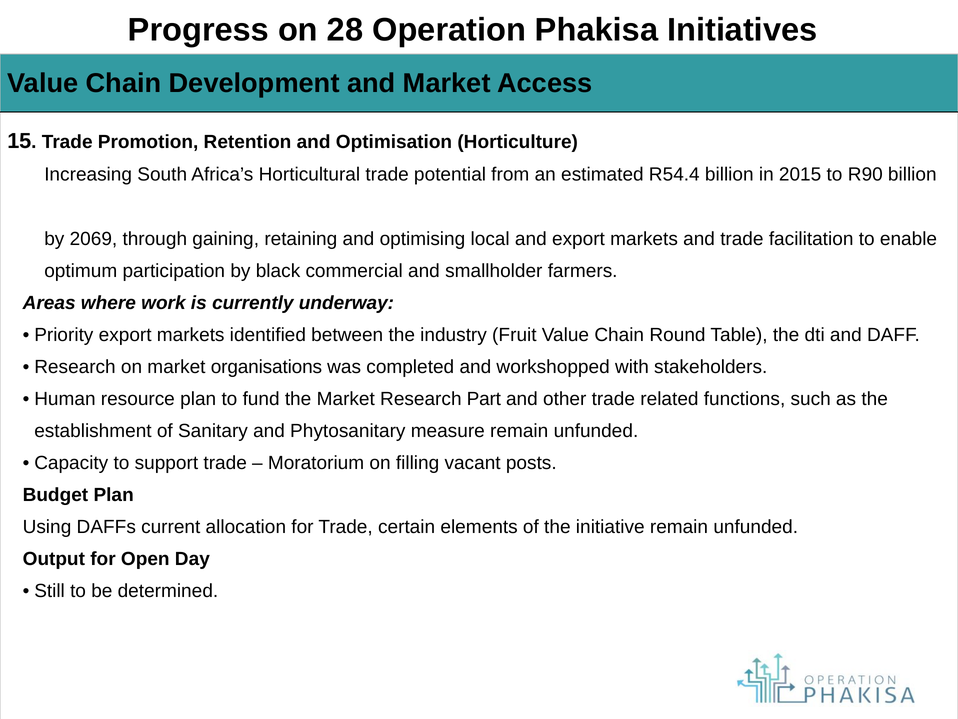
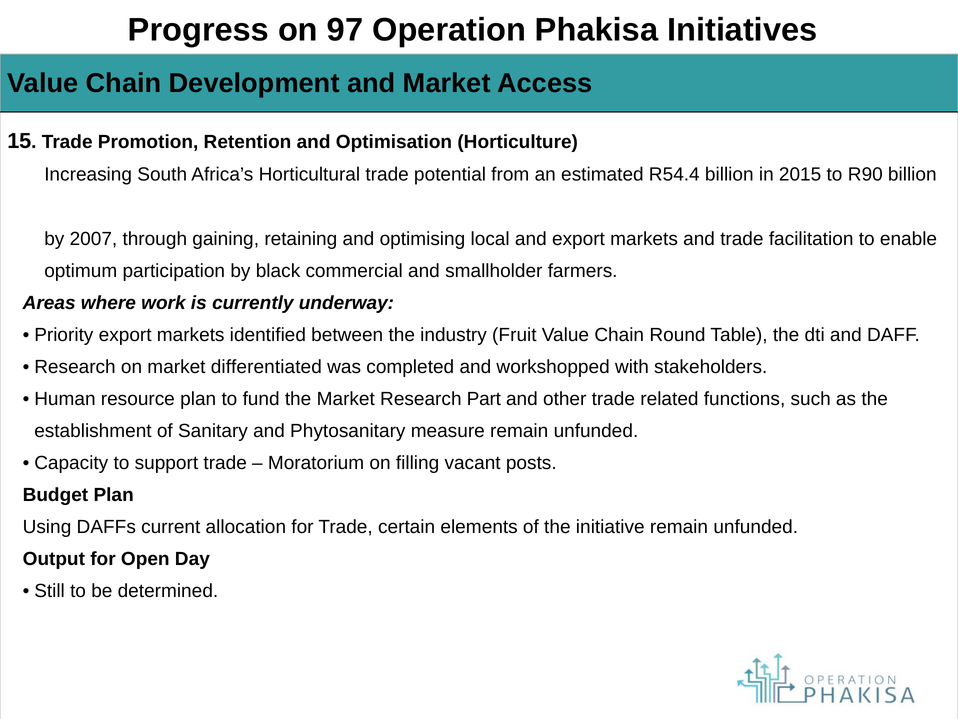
28: 28 -> 97 (345, 30)
2069: 2069 -> 2007 (93, 239)
organisations: organisations -> differentiated (266, 367)
